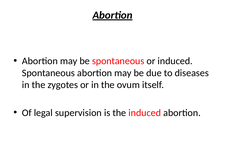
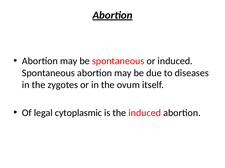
supervision: supervision -> cytoplasmic (78, 113)
